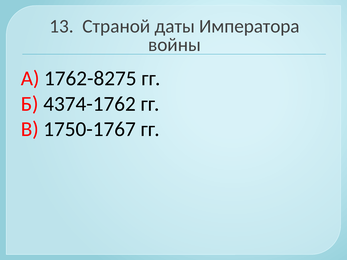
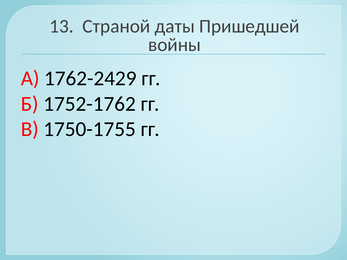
Императора: Императора -> Пришедшей (249, 26)
1762-8275: 1762-8275 -> 1762-2429 (90, 78)
4374-1762: 4374-1762 -> 1752-1762 (90, 104)
1750-1767: 1750-1767 -> 1750-1755 (90, 129)
